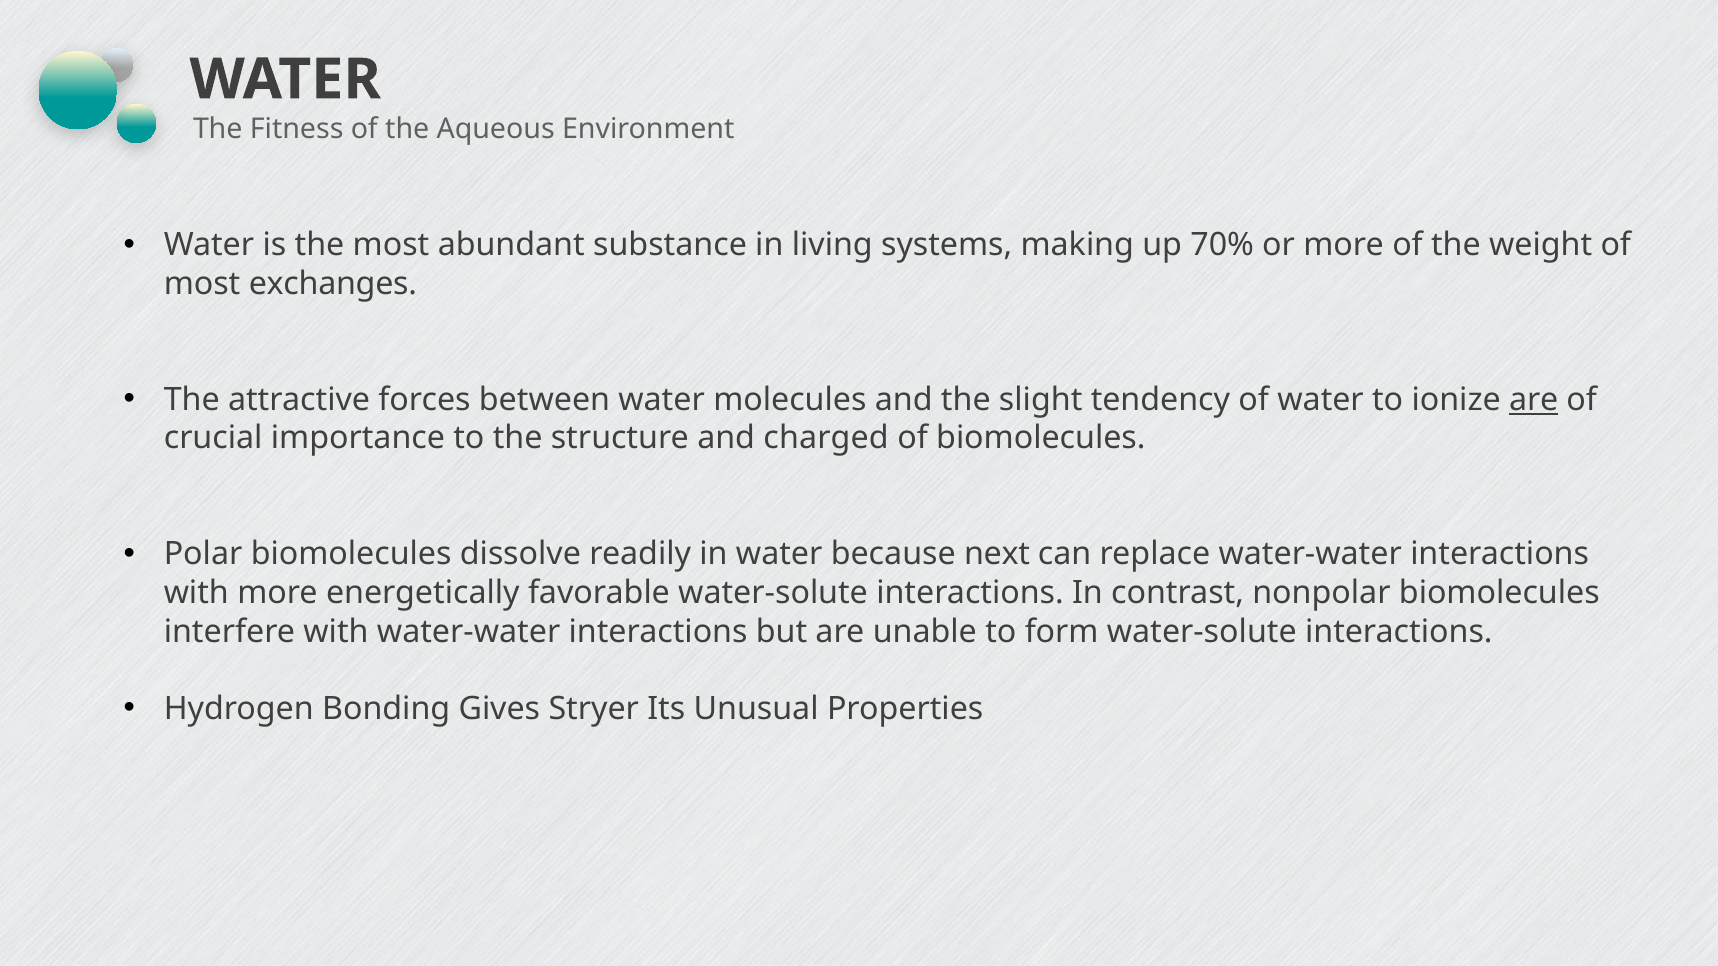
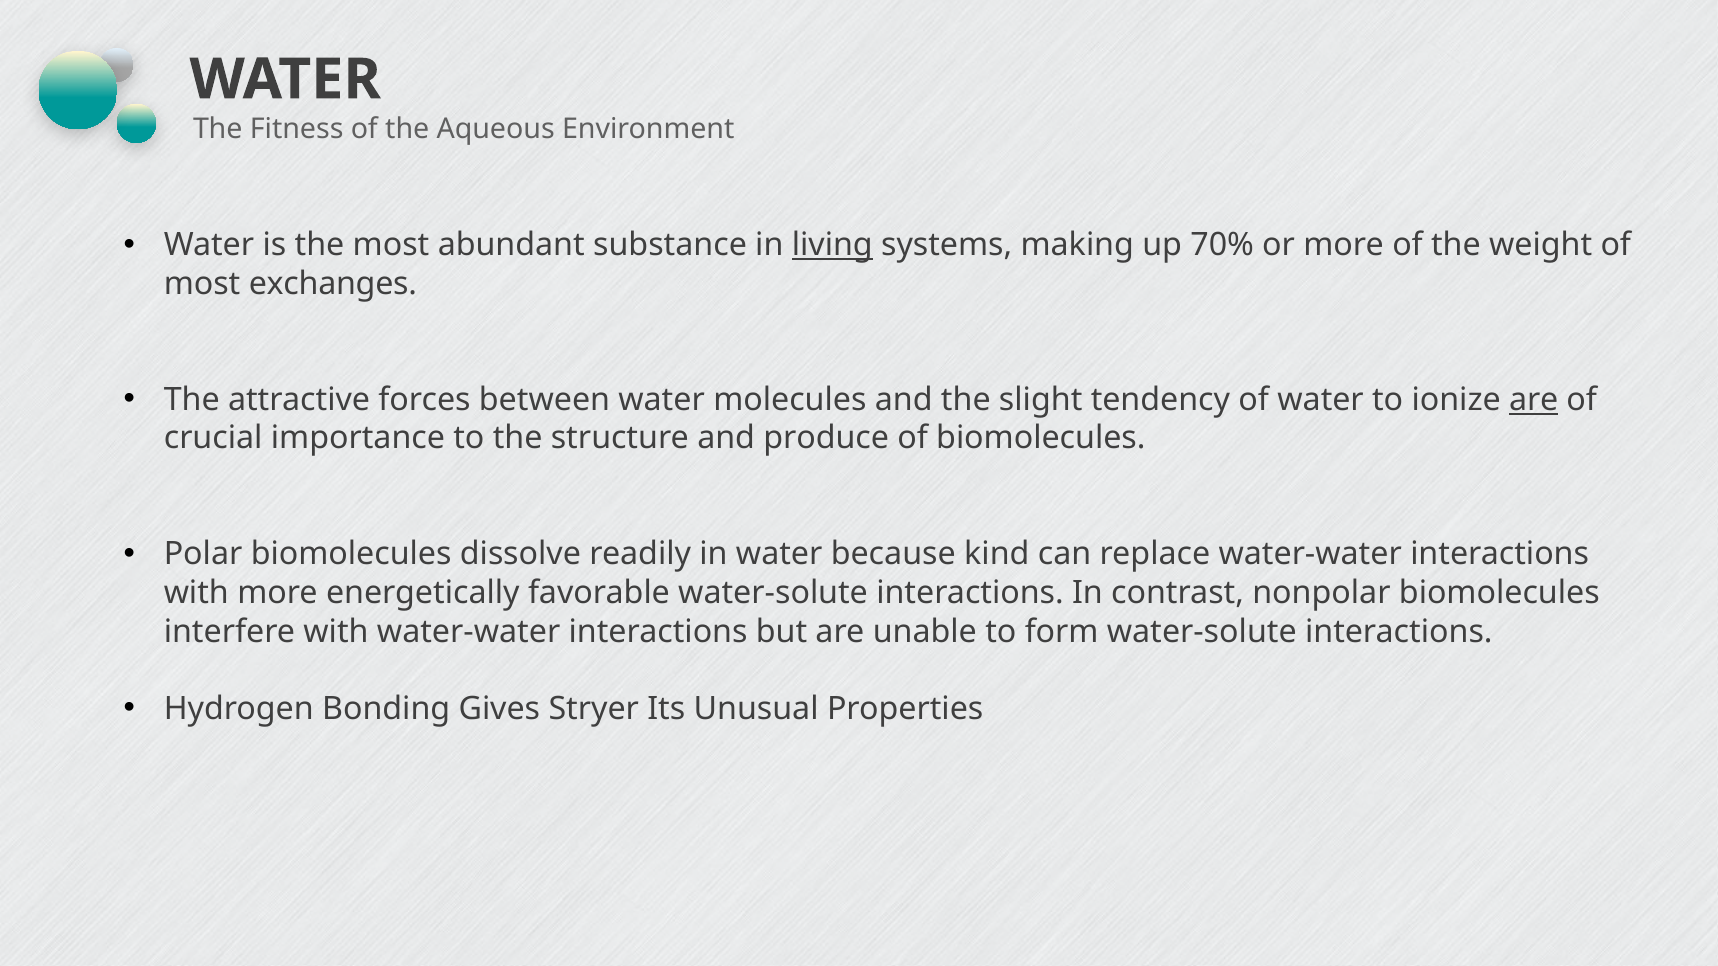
living underline: none -> present (832, 245)
charged: charged -> produce (826, 439)
next: next -> kind (997, 554)
